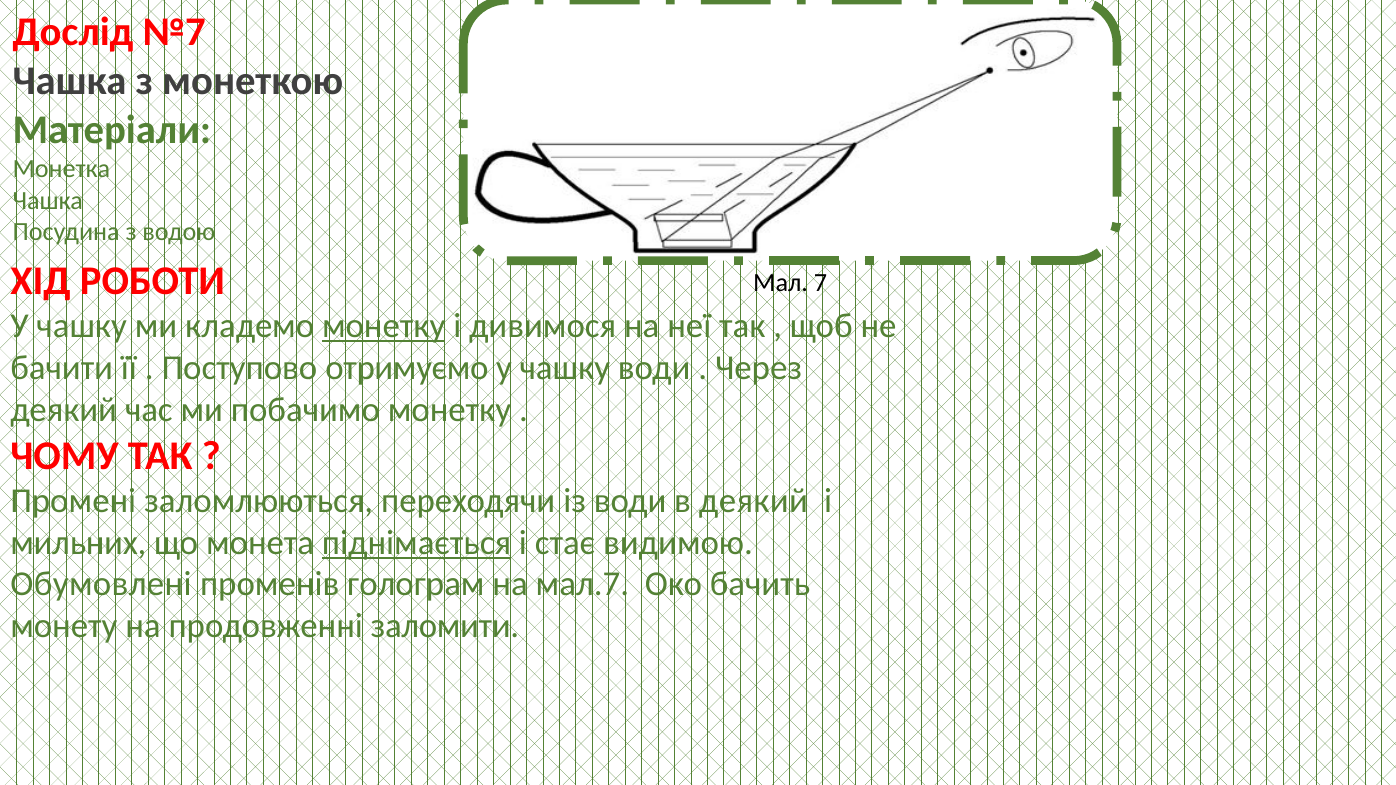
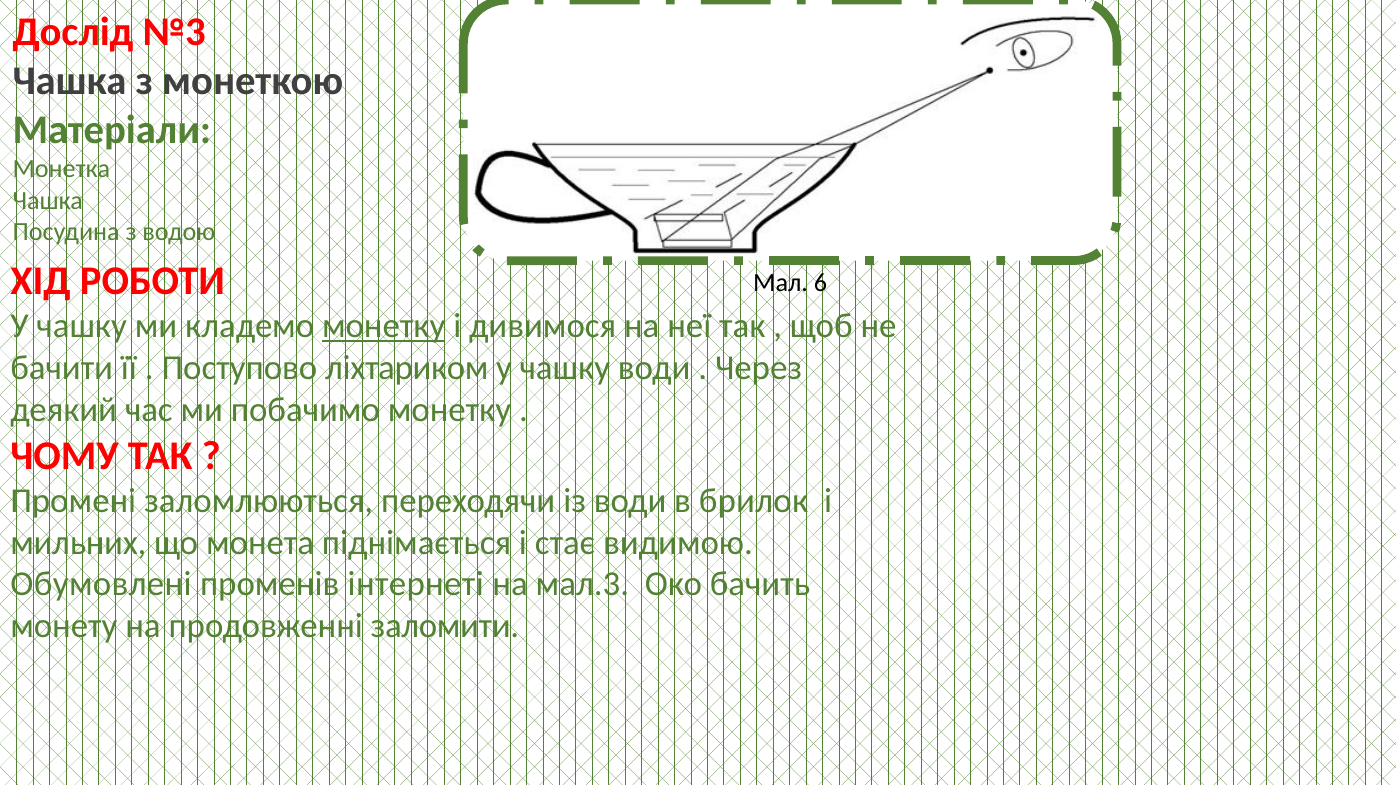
№7: №7 -> №3 (174, 32)
7: 7 -> 6 (820, 283)
отримуємо: отримуємо -> ліхтариком (407, 368)
в деякий: деякий -> брилок (754, 501)
піднімається underline: present -> none (417, 543)
голограм: голограм -> інтернеті (416, 585)
мал.7: мал.7 -> мал.3 (582, 585)
